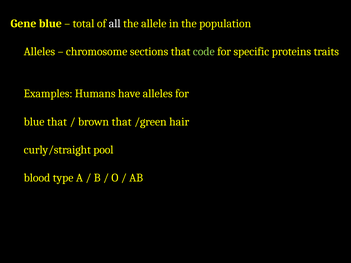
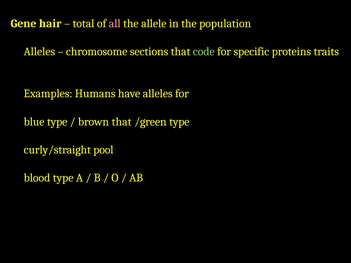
Gene blue: blue -> hair (50, 24)
all colour: white -> pink (115, 24)
blue that: that -> type (57, 122)
/green hair: hair -> type (179, 122)
